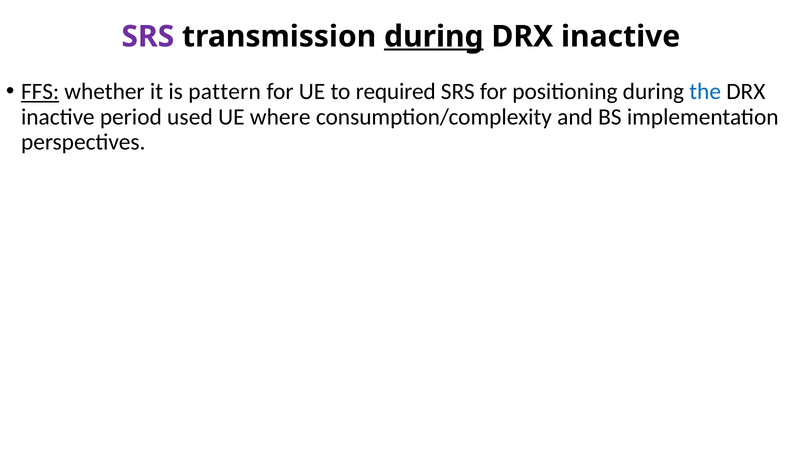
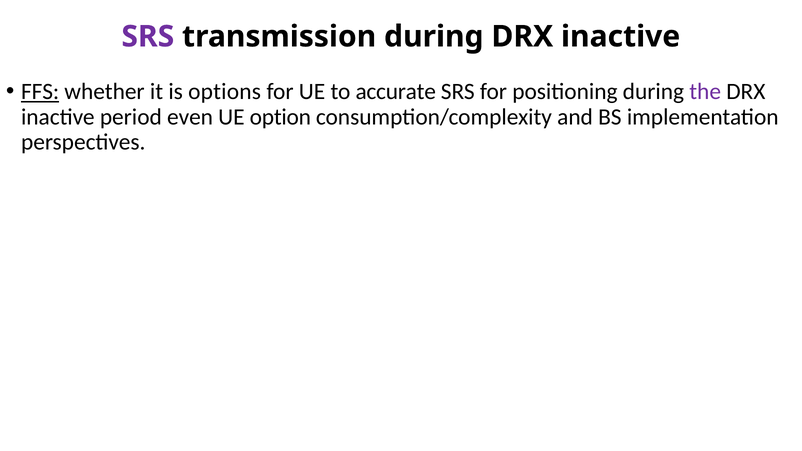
during underline: present -> none (434, 37)
pattern: pattern -> options (225, 92)
required: required -> accurate (396, 92)
the colour: blue -> purple (705, 92)
used: used -> even (190, 117)
where: where -> option (280, 117)
